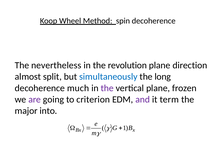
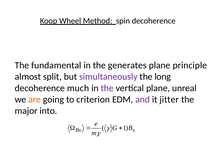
nevertheless: nevertheless -> fundamental (56, 65)
revolution: revolution -> generates (127, 65)
direction: direction -> principle (190, 65)
simultaneously colour: blue -> purple (108, 77)
frozen: frozen -> unreal (184, 88)
are colour: purple -> orange (35, 100)
term: term -> jitter (169, 100)
